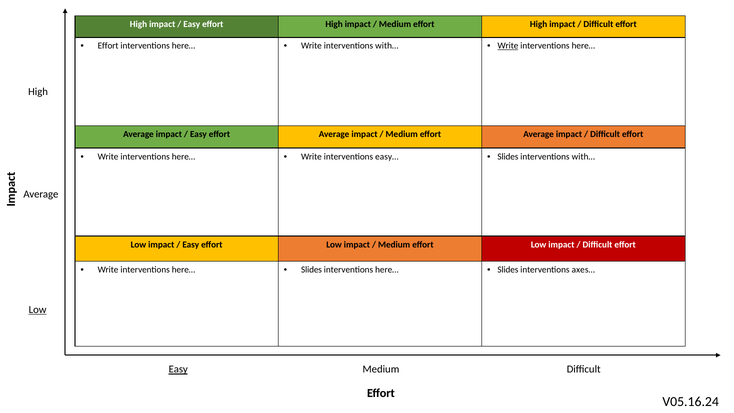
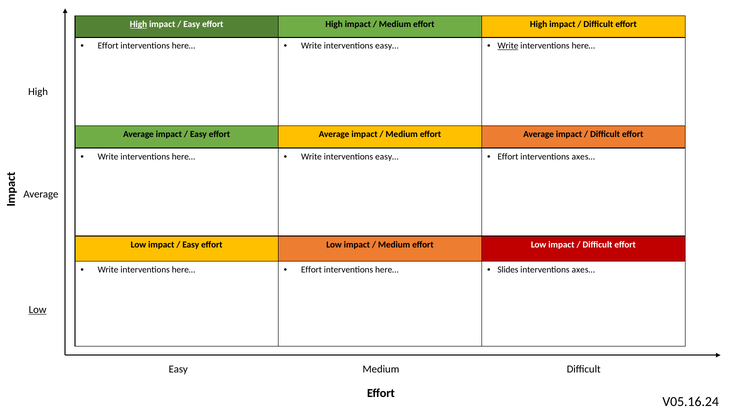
High underline: none -> present (138, 24)
with…: with… -> easy… (387, 46)
Slides: Slides -> Effort (508, 156)
with…: with… -> axes… (583, 156)
Slides: Slides -> Effort (311, 270)
Easy underline: present -> none (178, 369)
